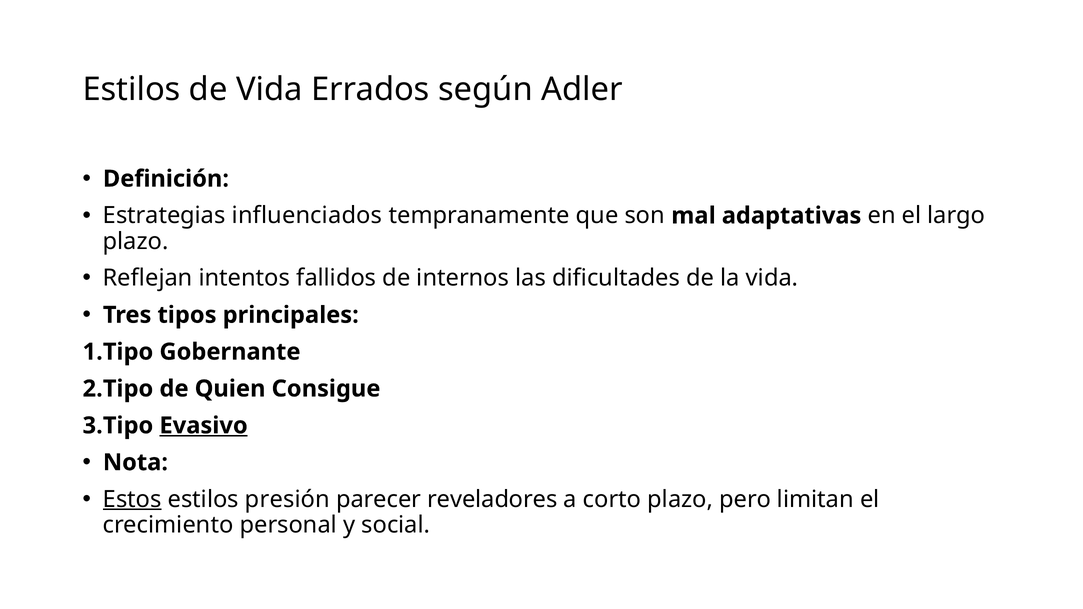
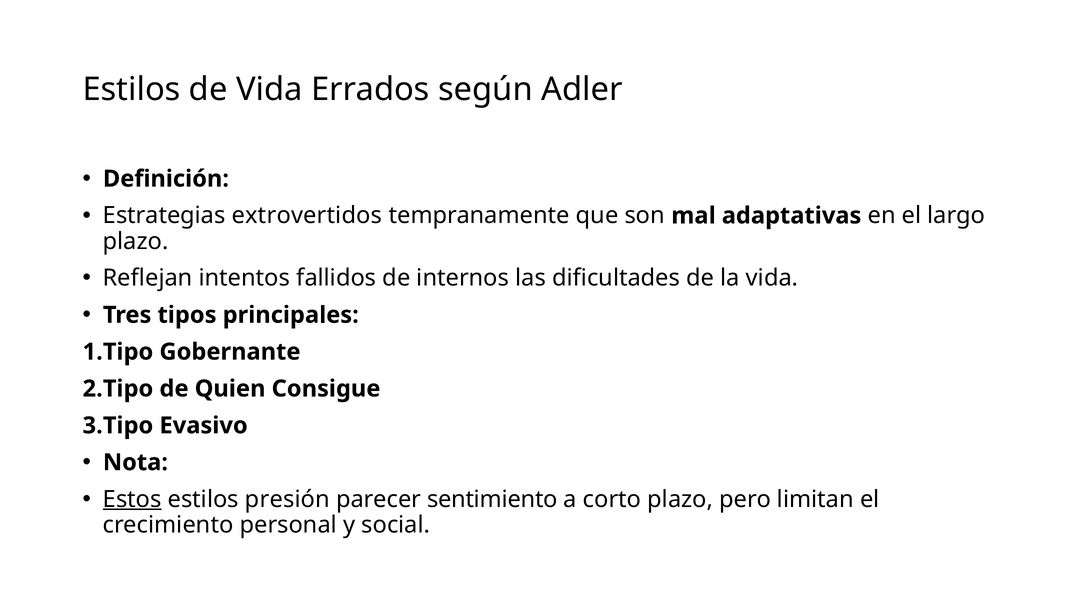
influenciados: influenciados -> extrovertidos (307, 216)
Evasivo underline: present -> none (204, 426)
reveladores: reveladores -> sentimiento (492, 499)
